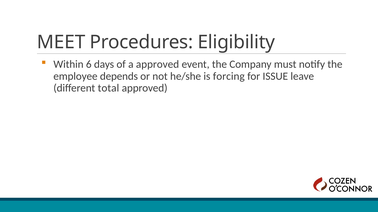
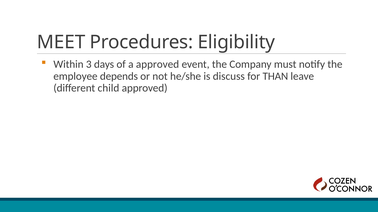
6: 6 -> 3 (89, 65)
forcing: forcing -> discuss (229, 76)
ISSUE: ISSUE -> THAN (275, 76)
total: total -> child (108, 88)
